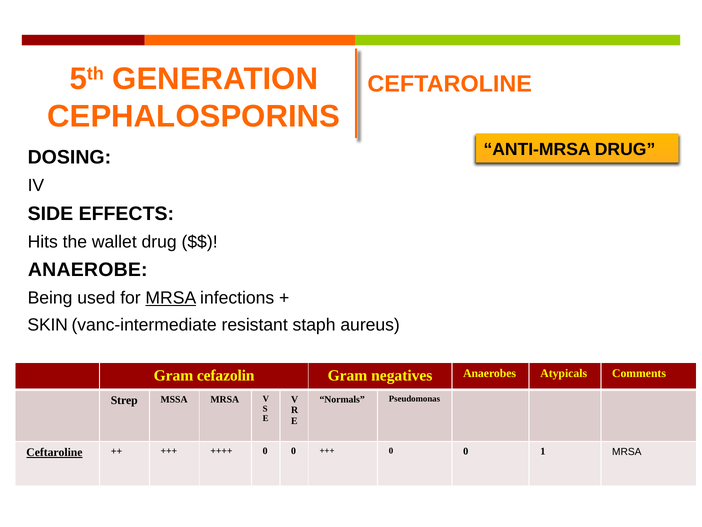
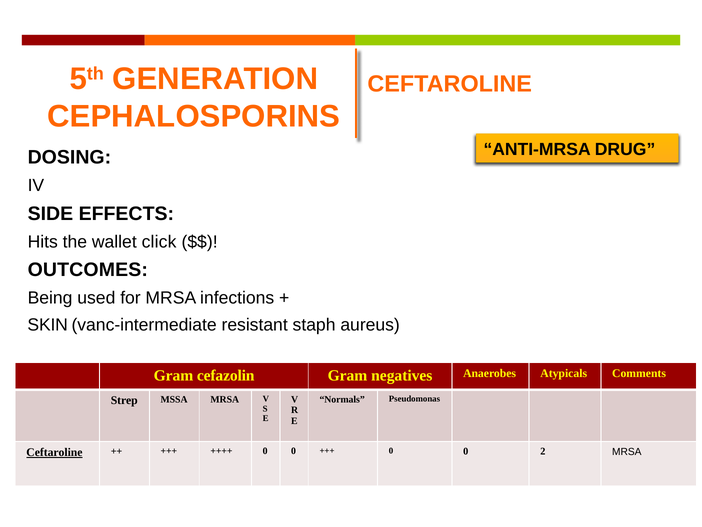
wallet drug: drug -> click (159, 241)
ANAEROBE: ANAEROBE -> OUTCOMES (88, 270)
MRSA underline: present -> none (171, 298)
1: 1 -> 2 (543, 451)
